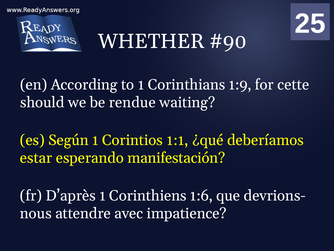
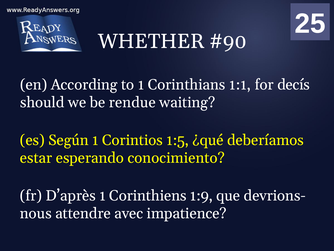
1:9: 1:9 -> 1:1 (240, 84)
cette: cette -> decís (294, 84)
1:1: 1:1 -> 1:5 (178, 140)
manifestación: manifestación -> conocimiento (176, 158)
1:6: 1:6 -> 1:9 (201, 195)
